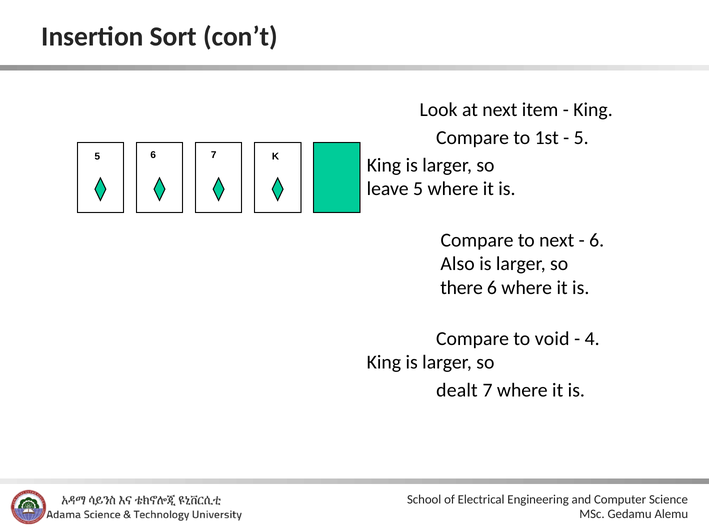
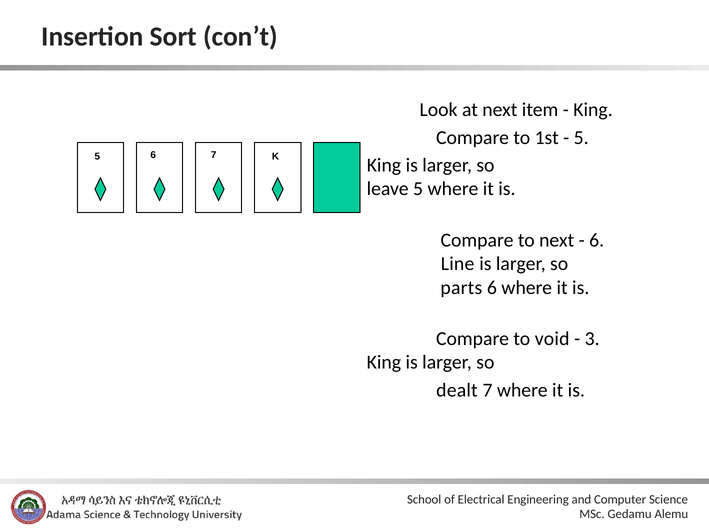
Also: Also -> Line (458, 264)
there: there -> parts (461, 287)
4: 4 -> 3 (592, 339)
